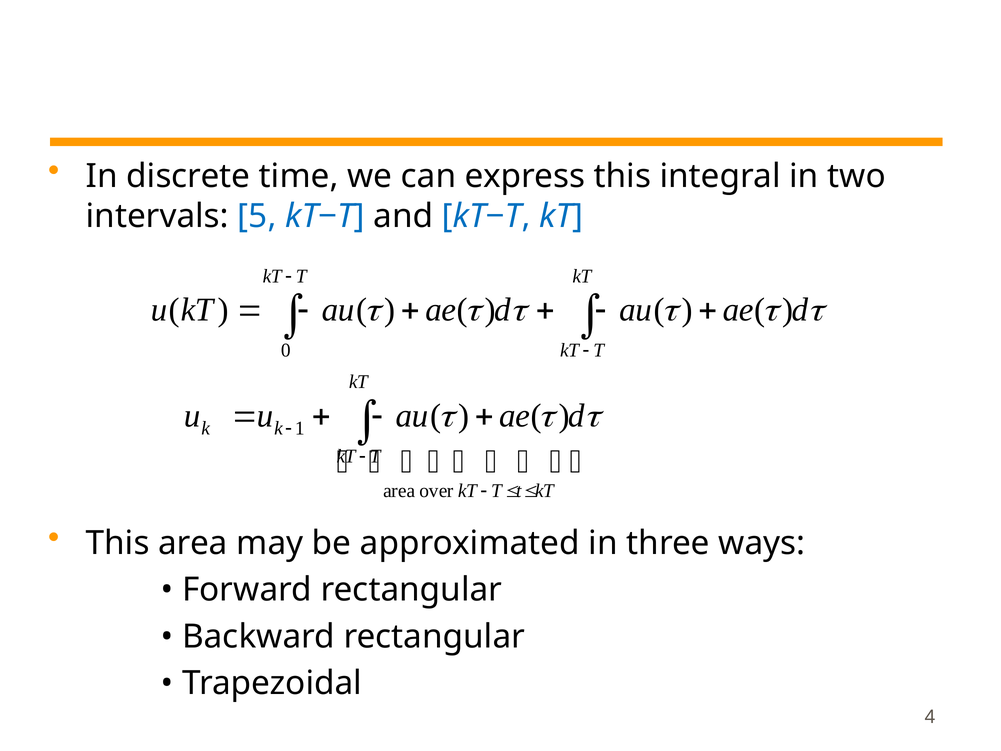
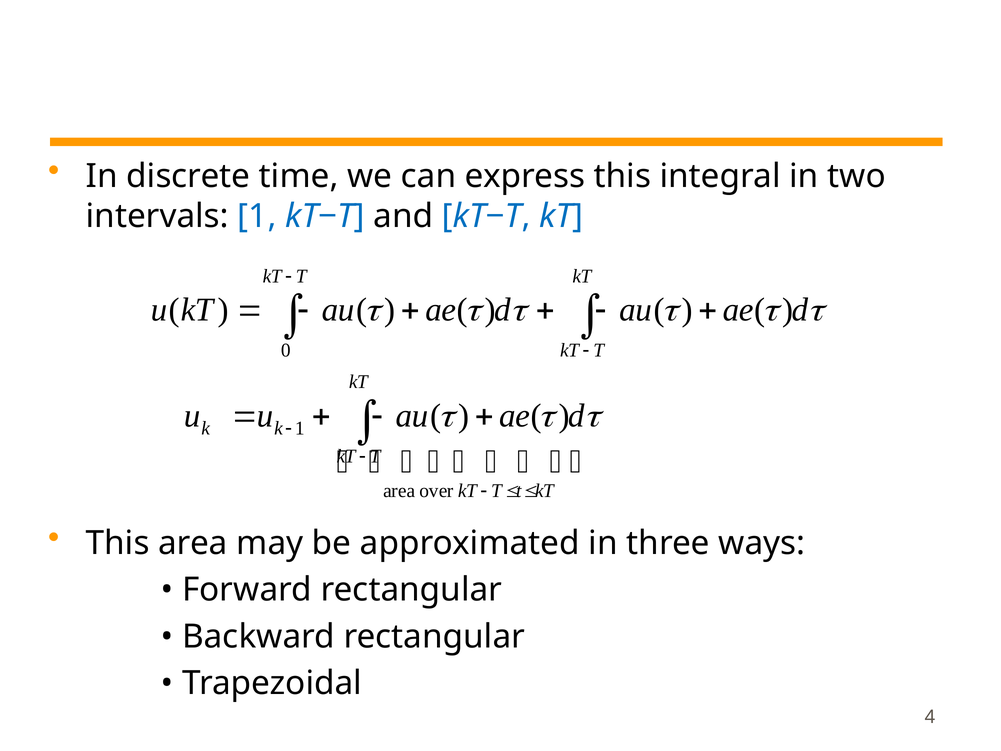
intervals 5: 5 -> 1 (257, 216)
